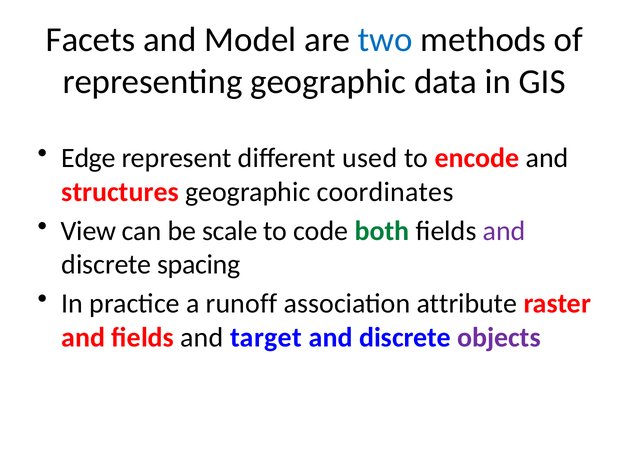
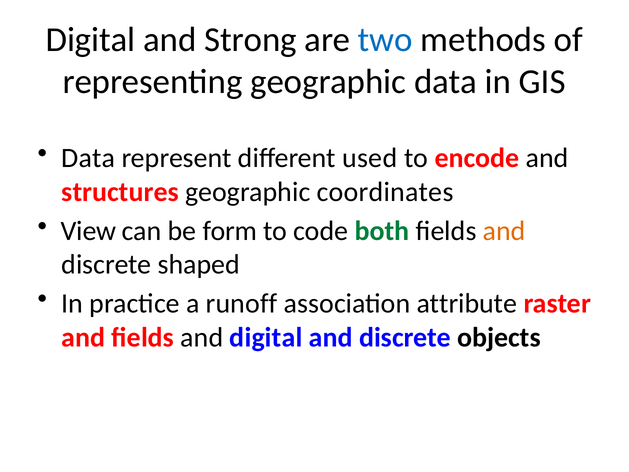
Facets: Facets -> Digital (91, 40)
Model: Model -> Strong (251, 40)
Edge: Edge -> Data (88, 158)
scale: scale -> form (230, 231)
and colour: purple -> orange (504, 231)
spacing: spacing -> shaped (199, 264)
and target: target -> digital (266, 337)
objects colour: purple -> black (499, 337)
